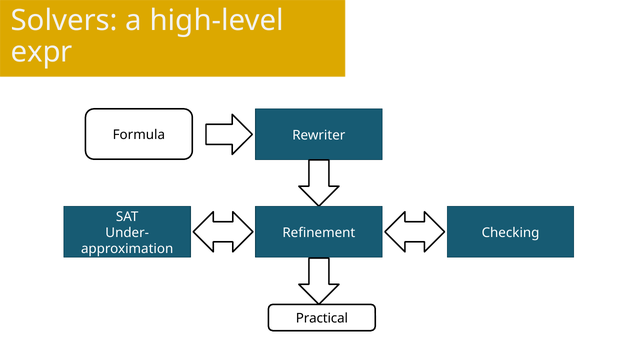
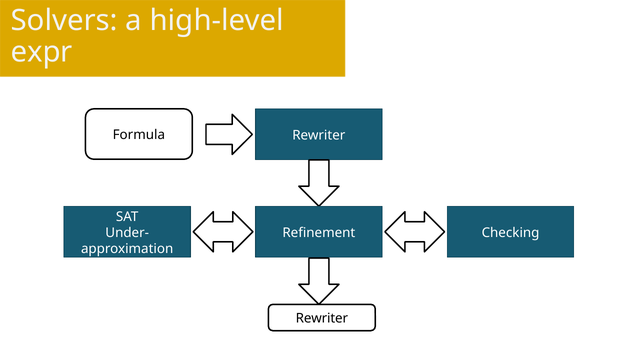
Practical: Practical -> Rewriter (322, 319)
